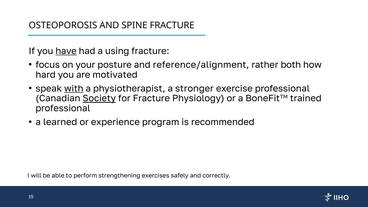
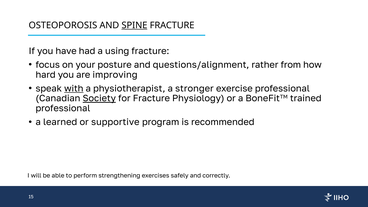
SPINE underline: none -> present (134, 25)
have underline: present -> none (66, 51)
reference/alignment: reference/alignment -> questions/alignment (201, 65)
both: both -> from (291, 65)
motivated: motivated -> improving (115, 75)
experience: experience -> supportive (115, 122)
